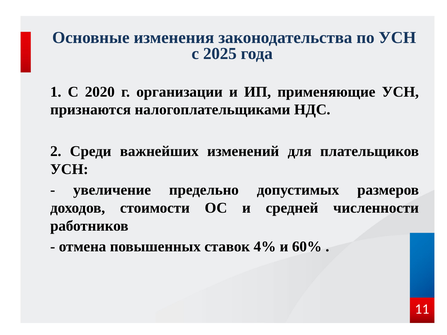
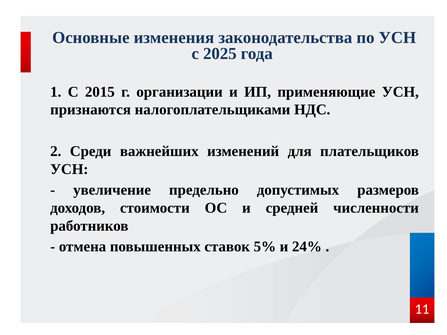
2020: 2020 -> 2015 (100, 92)
4%: 4% -> 5% (265, 247)
60%: 60% -> 24% (307, 247)
